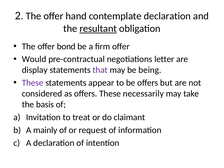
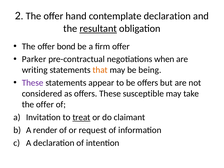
Would: Would -> Parker (34, 59)
letter: letter -> when (164, 59)
display: display -> writing (35, 70)
that colour: purple -> orange (100, 70)
necessarily: necessarily -> susceptible (143, 94)
basis: basis -> offer (45, 104)
treat underline: none -> present (81, 117)
mainly: mainly -> render (45, 130)
